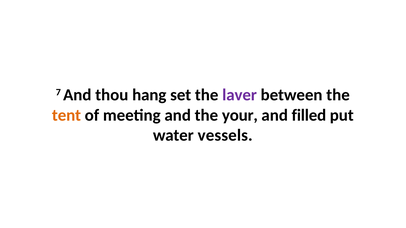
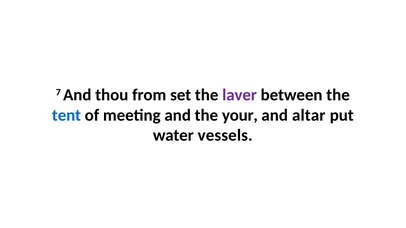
hang: hang -> from (149, 95)
tent colour: orange -> blue (67, 115)
filled: filled -> altar (309, 115)
